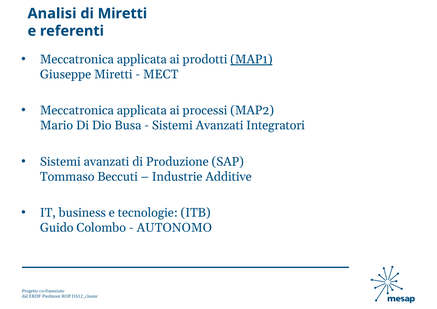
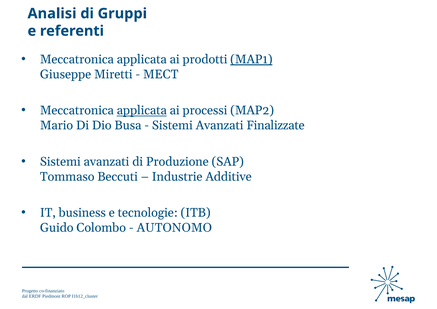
di Miretti: Miretti -> Gruppi (122, 14)
applicata underline: none -> present (142, 111)
Integratori: Integratori -> Finalizzate (276, 126)
